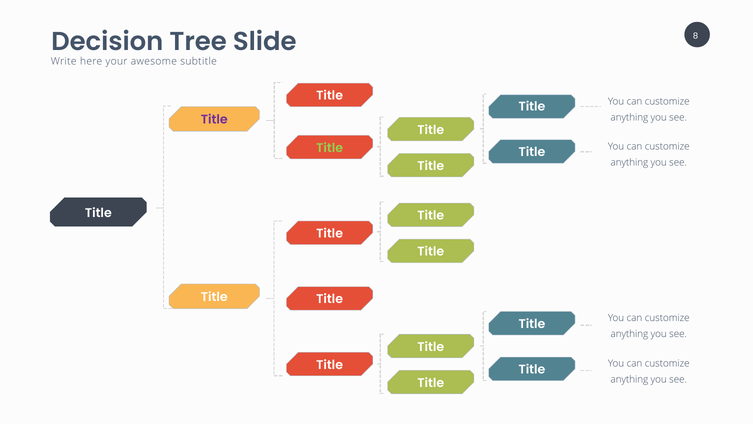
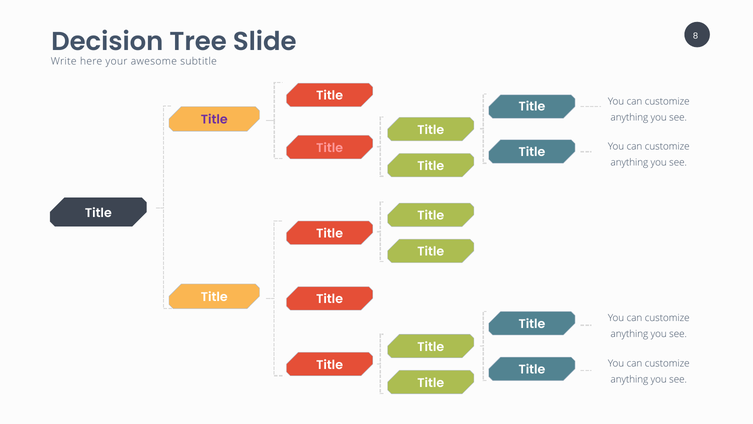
Title colour: light green -> pink (330, 148)
